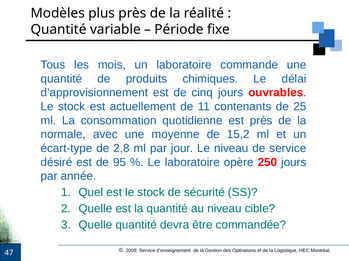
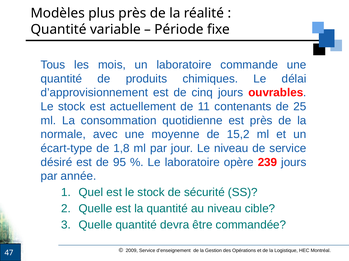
2,8: 2,8 -> 1,8 (122, 149)
250: 250 -> 239 (267, 163)
